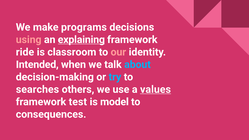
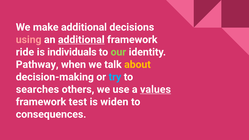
make programs: programs -> additional (84, 27)
an explaining: explaining -> additional (81, 40)
classroom: classroom -> individuals (72, 52)
our colour: pink -> light green (118, 52)
Intended: Intended -> Pathway (37, 65)
about colour: light blue -> yellow (138, 65)
model: model -> widen (114, 102)
